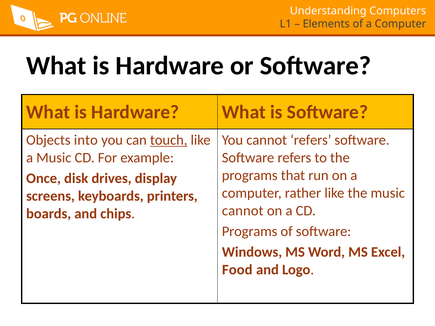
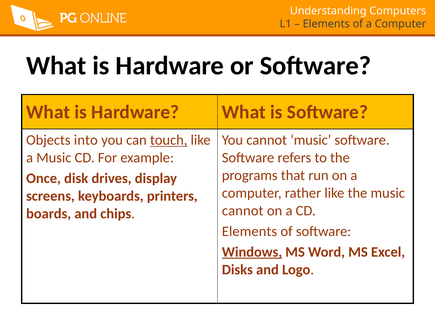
cannot refers: refers -> music (311, 140)
Programs: Programs -> Elements (249, 232)
Windows underline: none -> present (252, 252)
Food: Food -> Disks (237, 270)
